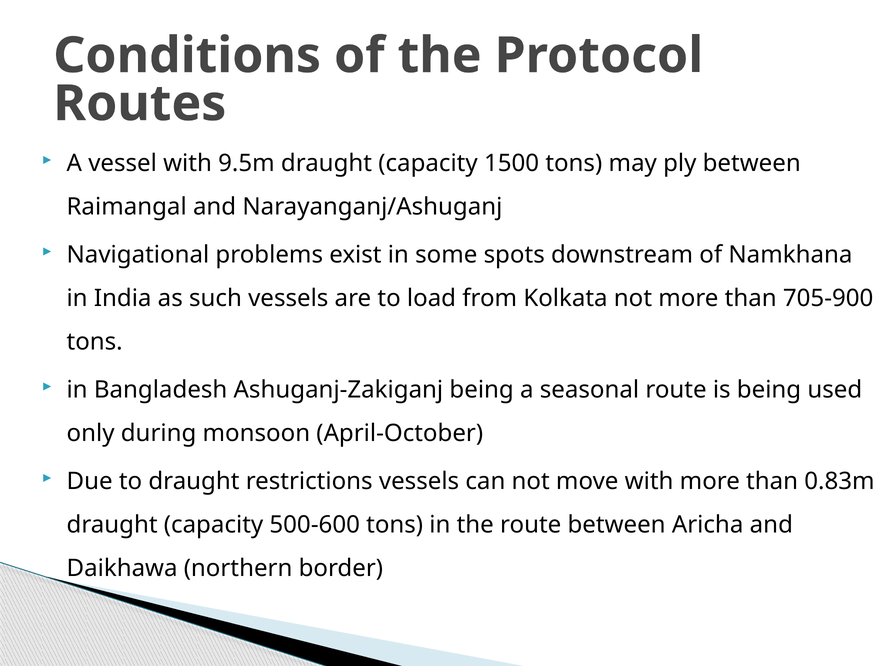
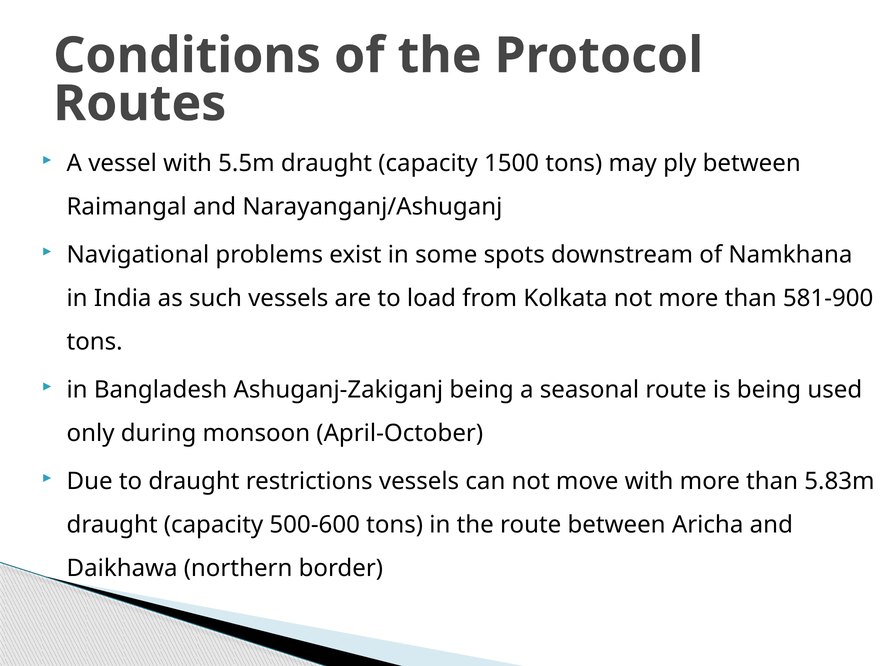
9.5m: 9.5m -> 5.5m (246, 164)
705-900: 705-900 -> 581-900 (828, 298)
0.83m: 0.83m -> 5.83m (839, 481)
